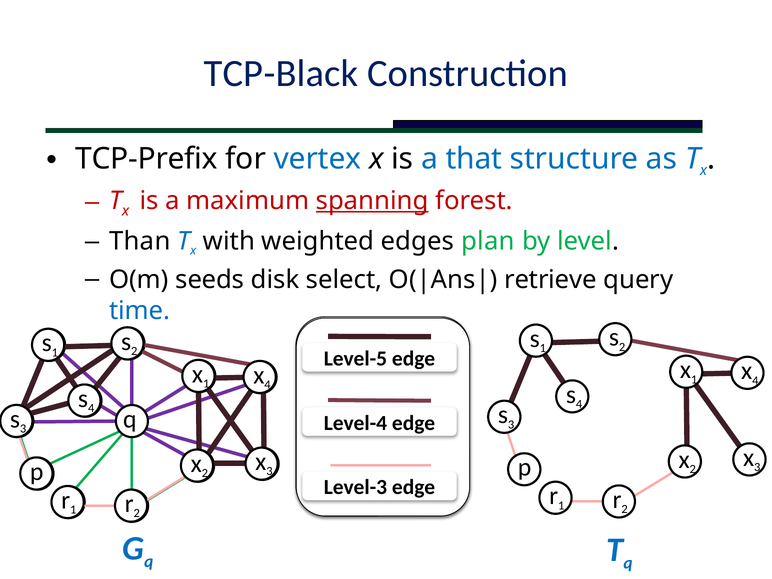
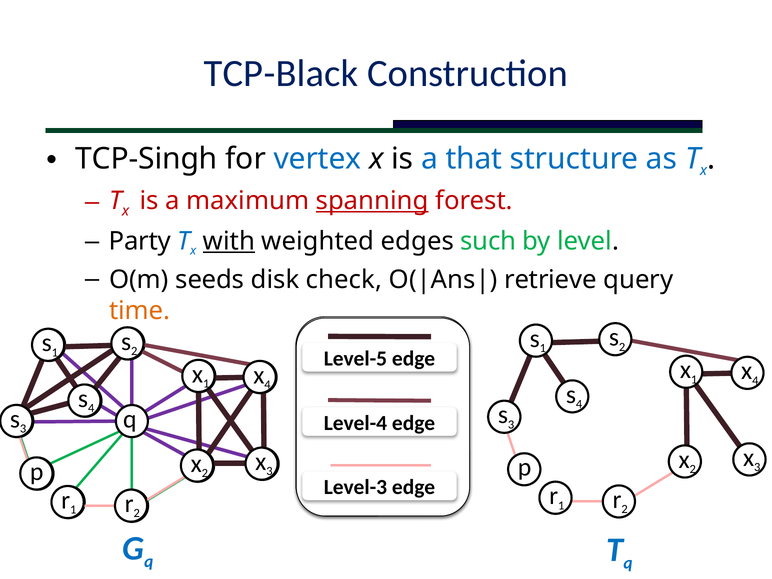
TCP-Prefix: TCP-Prefix -> TCP-Singh (146, 159)
Than: Than -> Party (140, 241)
with underline: none -> present (229, 241)
plan: plan -> such (488, 241)
select: select -> check (344, 280)
time colour: blue -> orange (140, 311)
